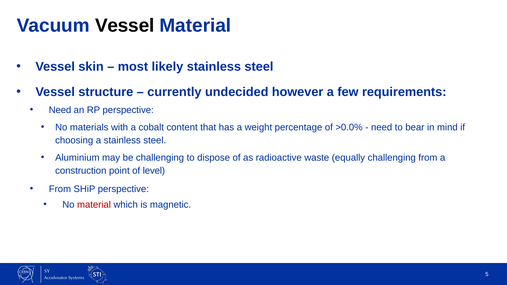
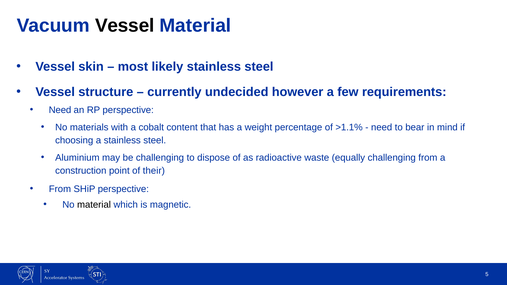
>0.0%: >0.0% -> >1.1% (349, 127)
level: level -> their (154, 171)
material colour: red -> black (94, 205)
